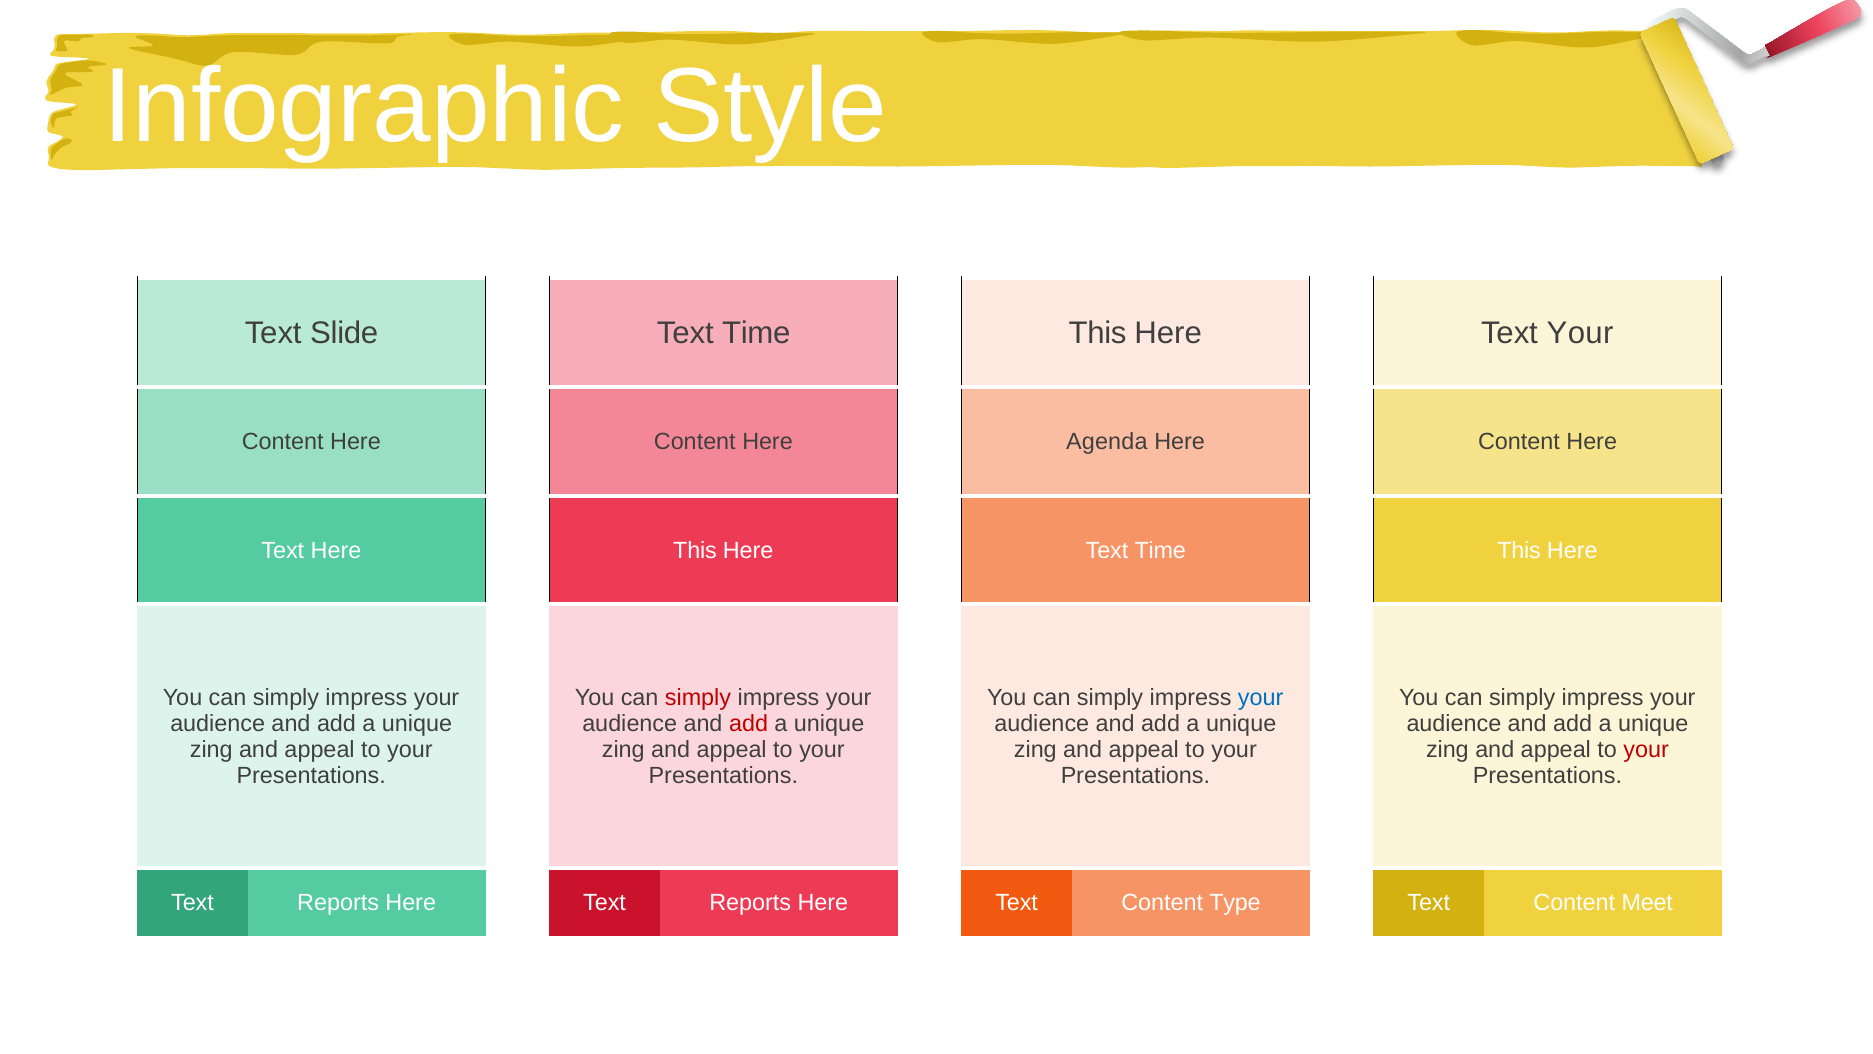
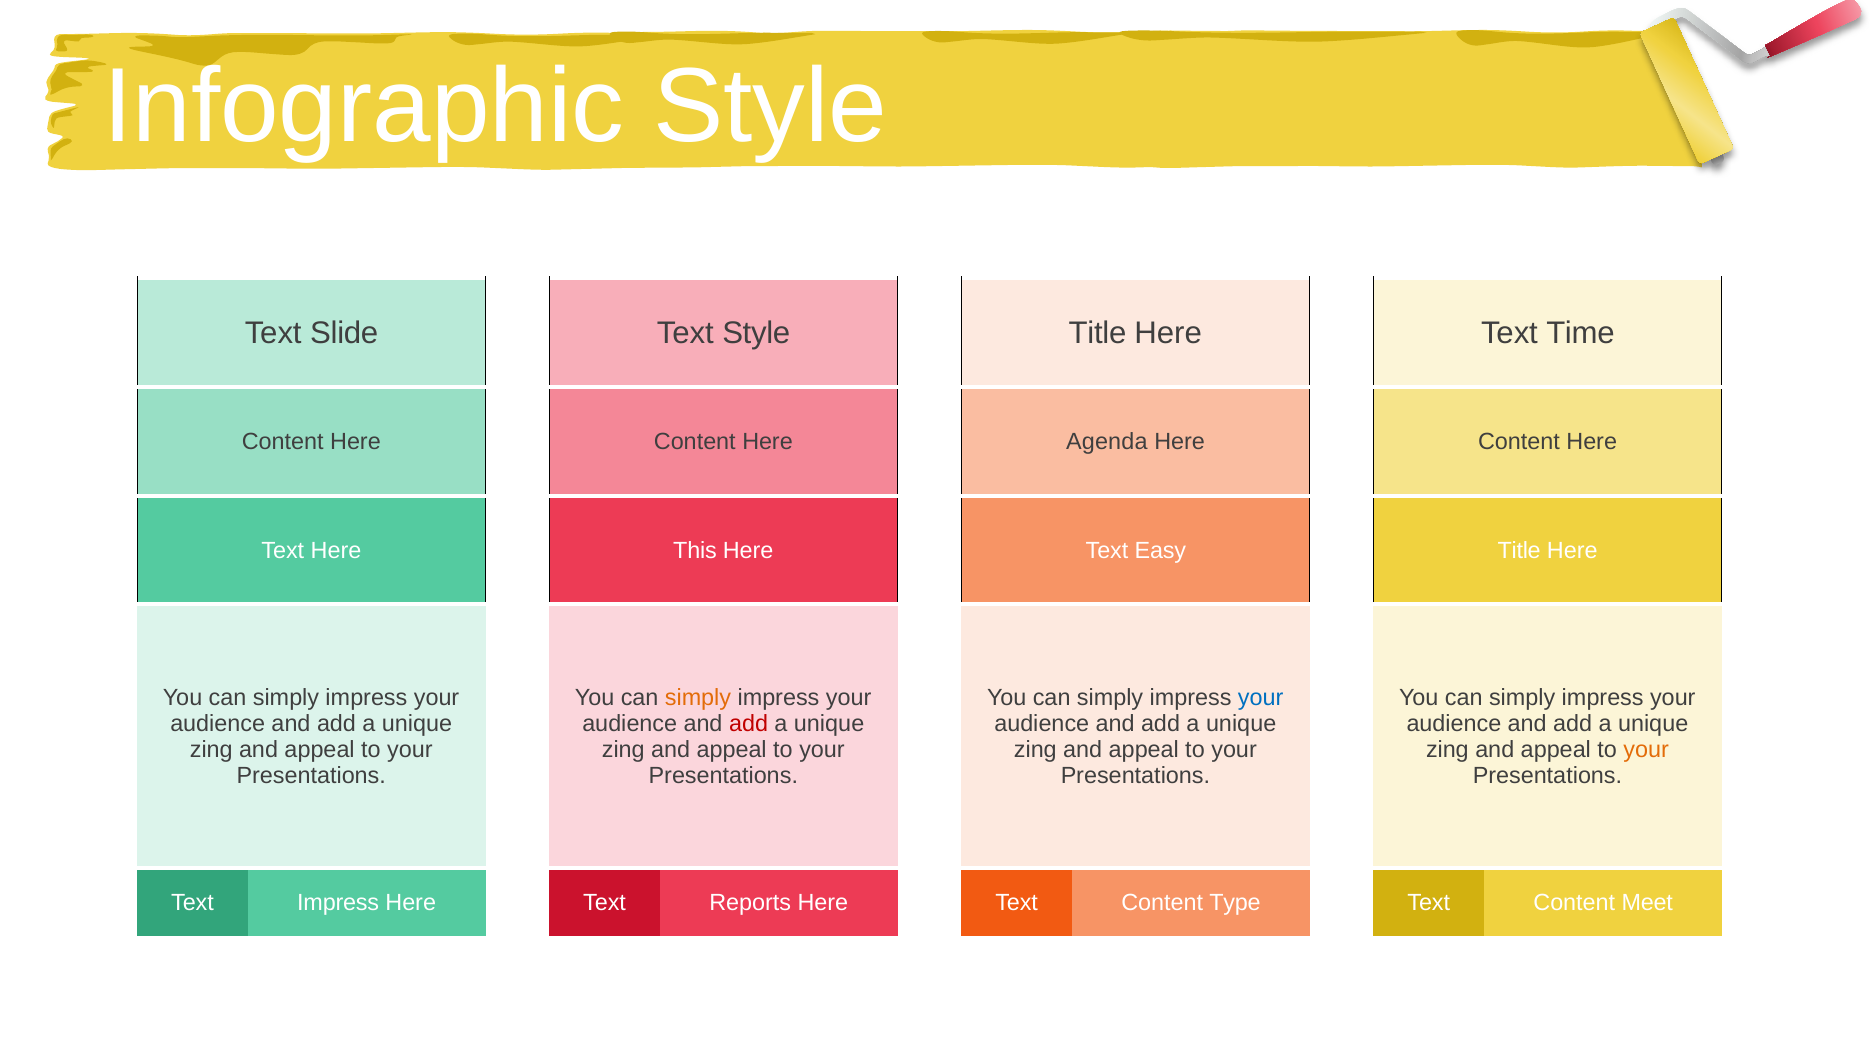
Time: Time -> Style (756, 333)
This: This -> Title (1098, 333)
Text Your: Your -> Time (1580, 333)
Time: Time -> Easy (1160, 550)
This: This -> Title (1519, 550)
simply colour: red -> orange (698, 697)
your colour: red -> orange (1646, 750)
Reports: Reports -> Impress (338, 902)
